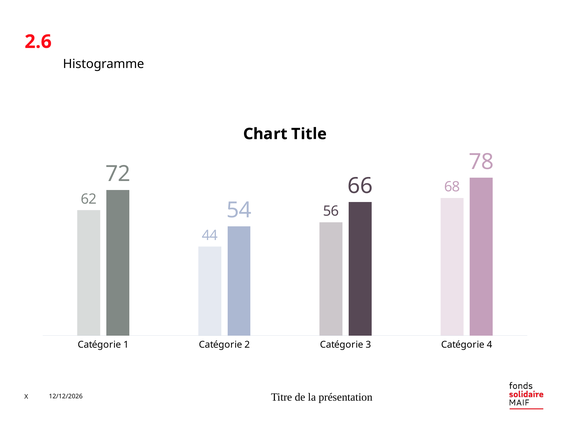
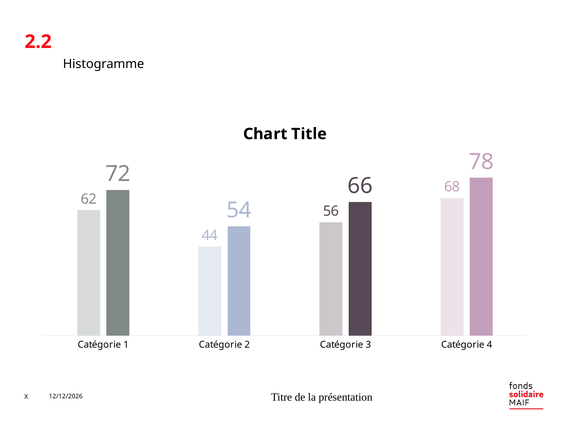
2.6: 2.6 -> 2.2 (38, 42)
